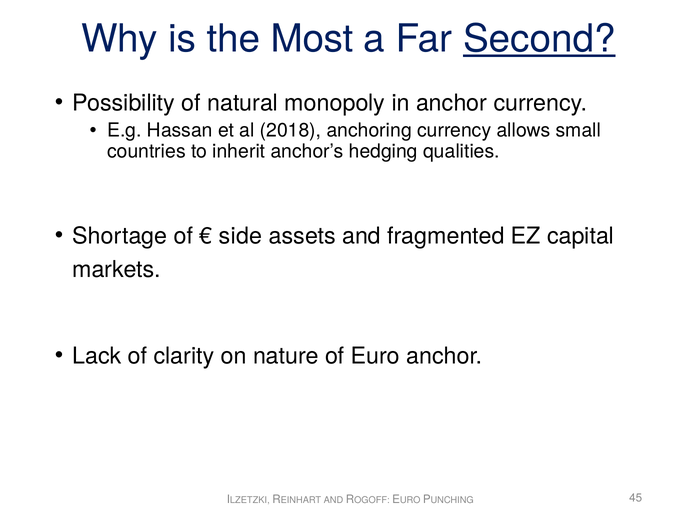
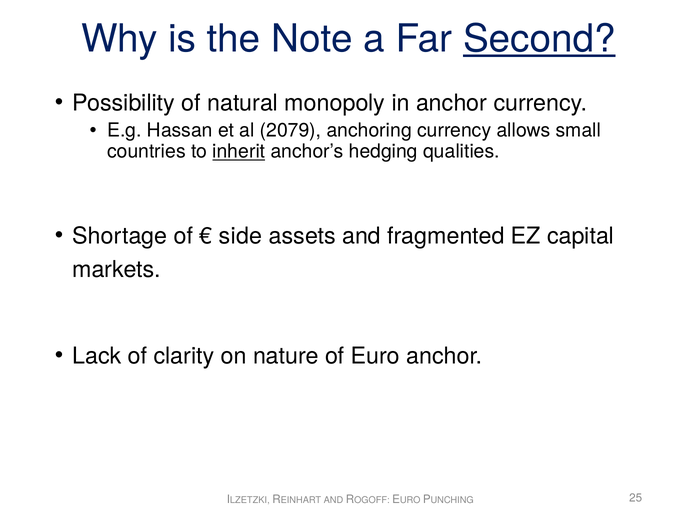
Most: Most -> Note (312, 39)
2018: 2018 -> 2079 (291, 131)
inherit underline: none -> present (239, 151)
45: 45 -> 25 (636, 498)
